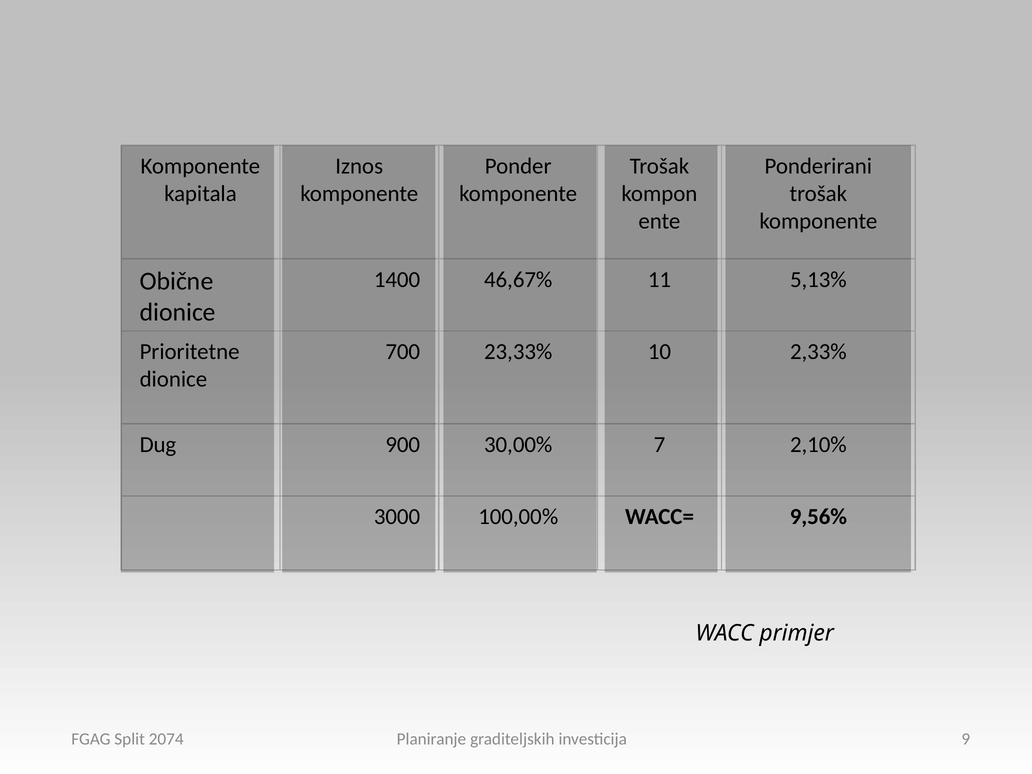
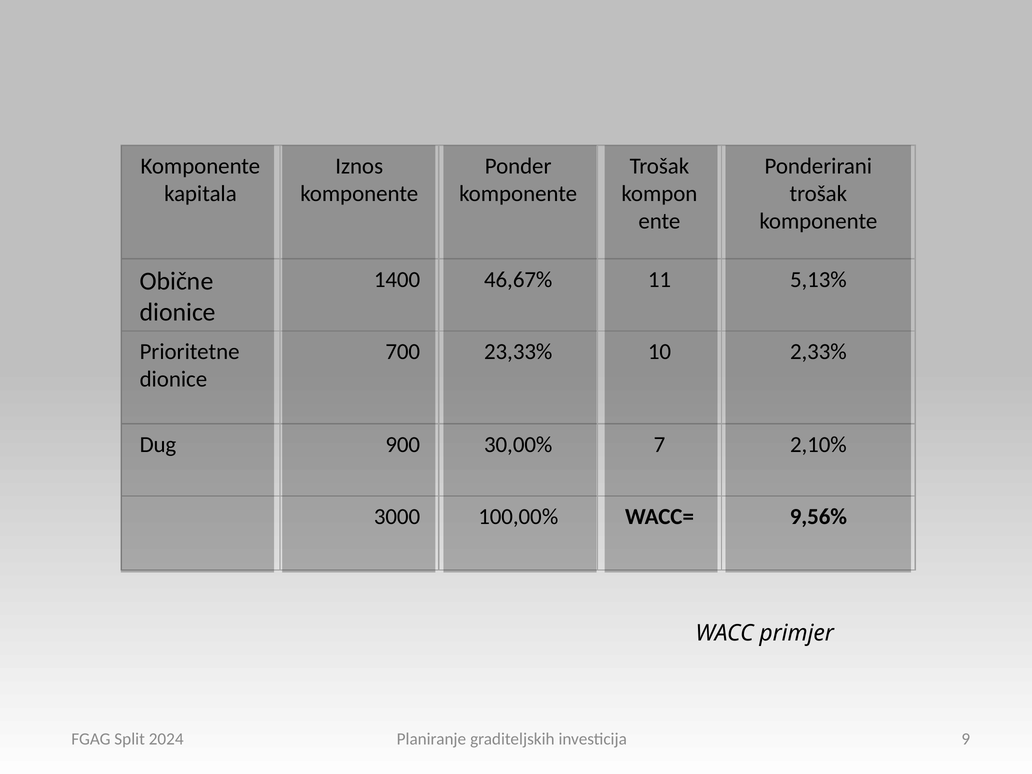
2074: 2074 -> 2024 (166, 739)
